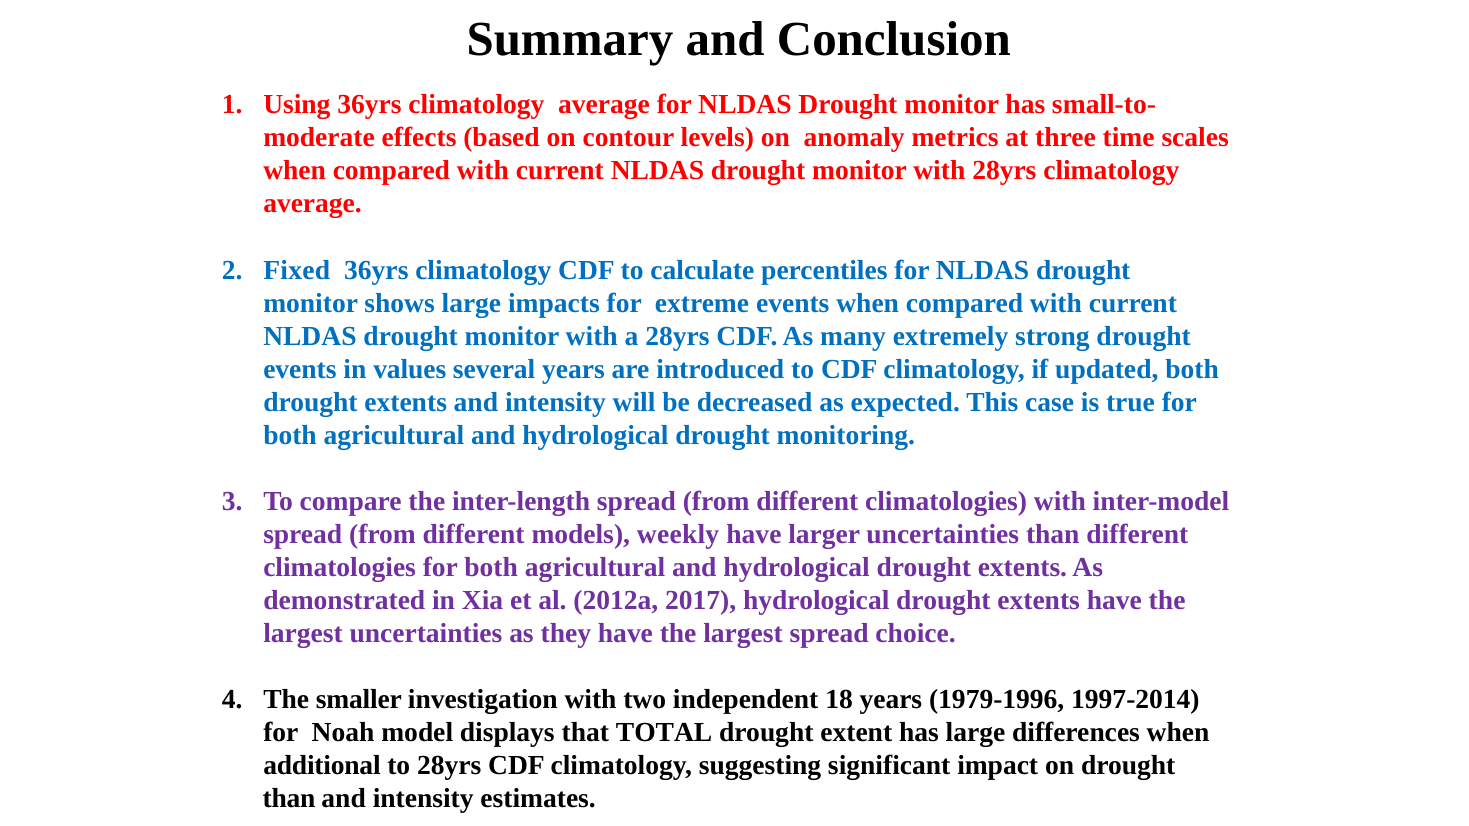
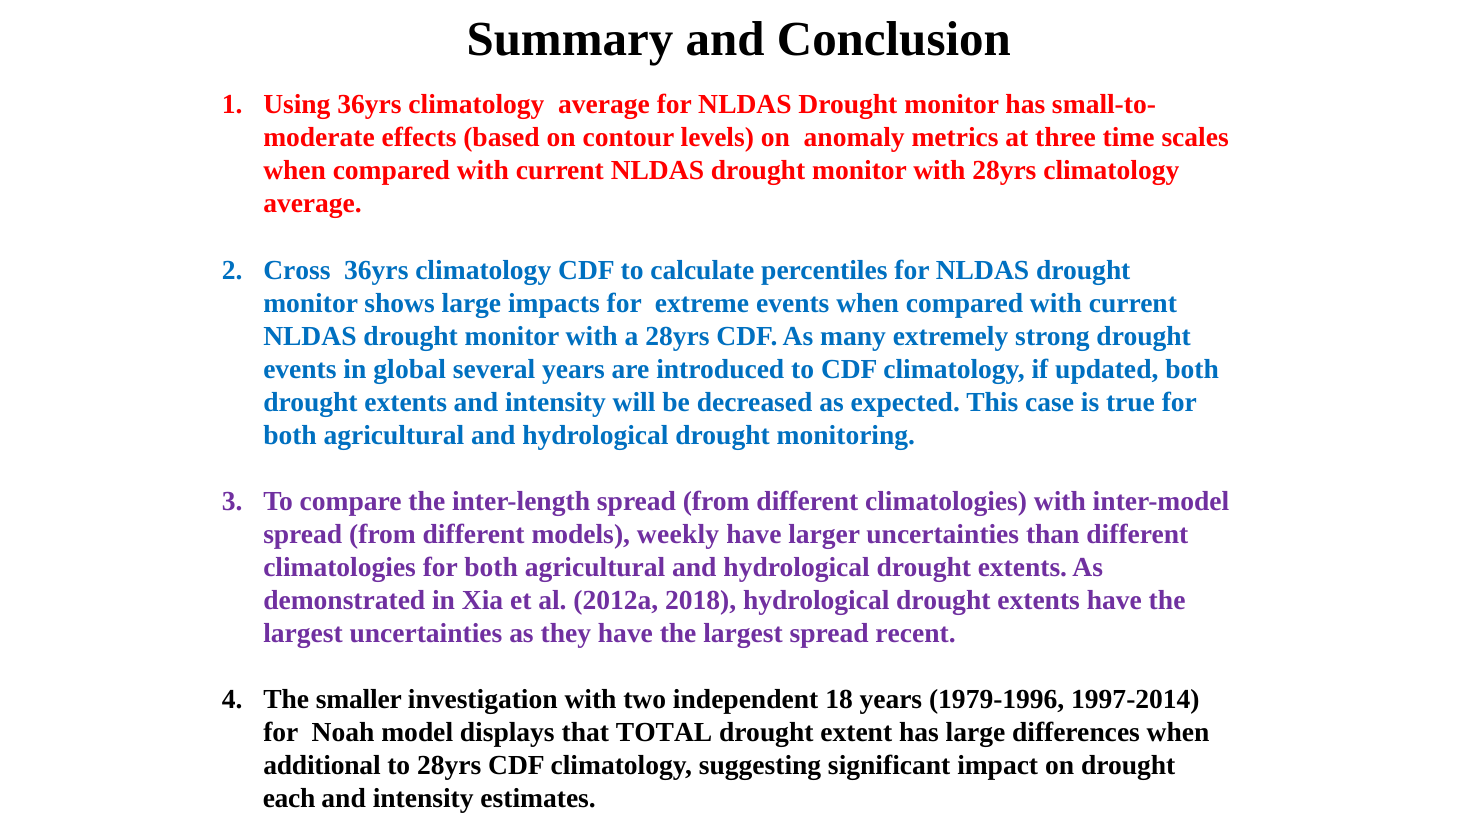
Fixed: Fixed -> Cross (297, 270)
values: values -> global (410, 369)
2017: 2017 -> 2018 (701, 601)
choice: choice -> recent (916, 634)
than: than -> each (289, 799)
